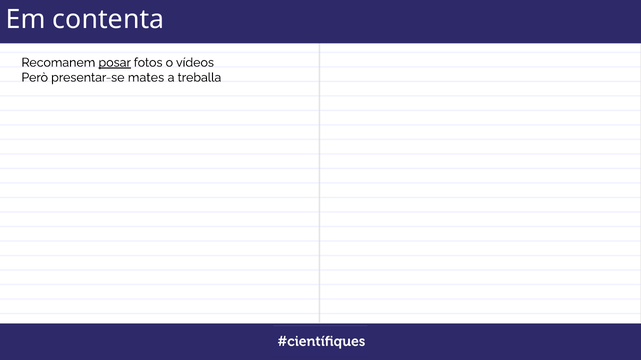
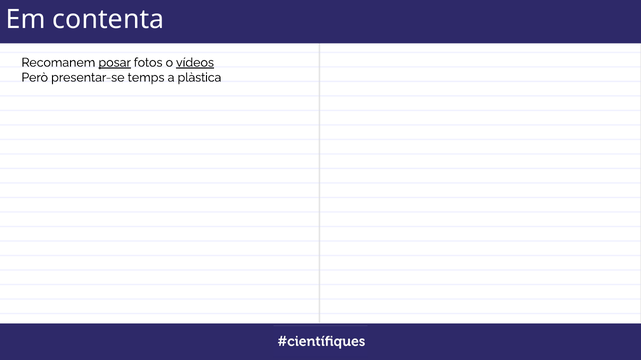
vídeos underline: none -> present (195, 63)
mates: mates -> temps (146, 78)
treballa: treballa -> plàstica (199, 78)
